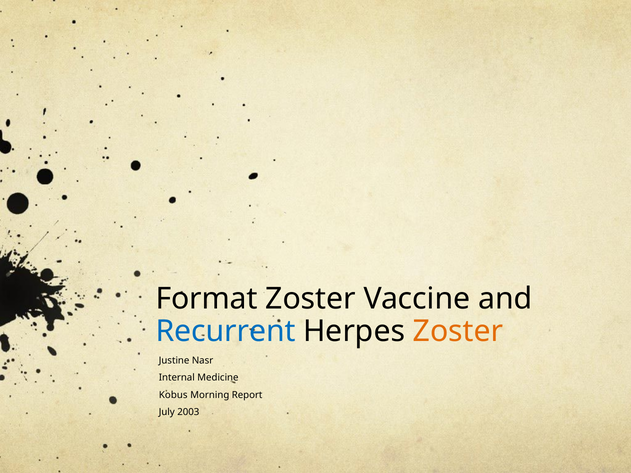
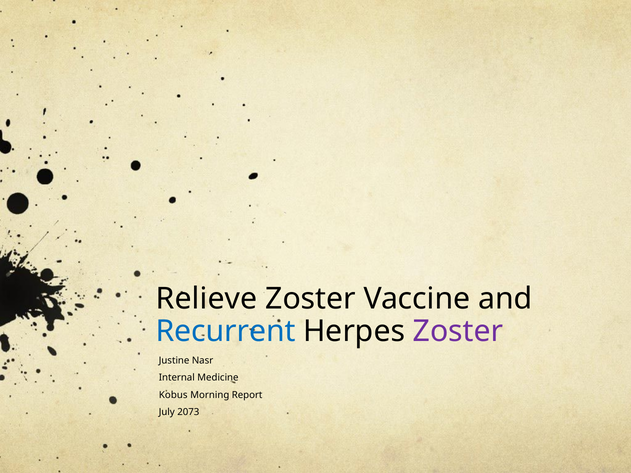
Format: Format -> Relieve (207, 299)
Zoster colour: orange -> purple (458, 332)
2003: 2003 -> 2073 (188, 412)
